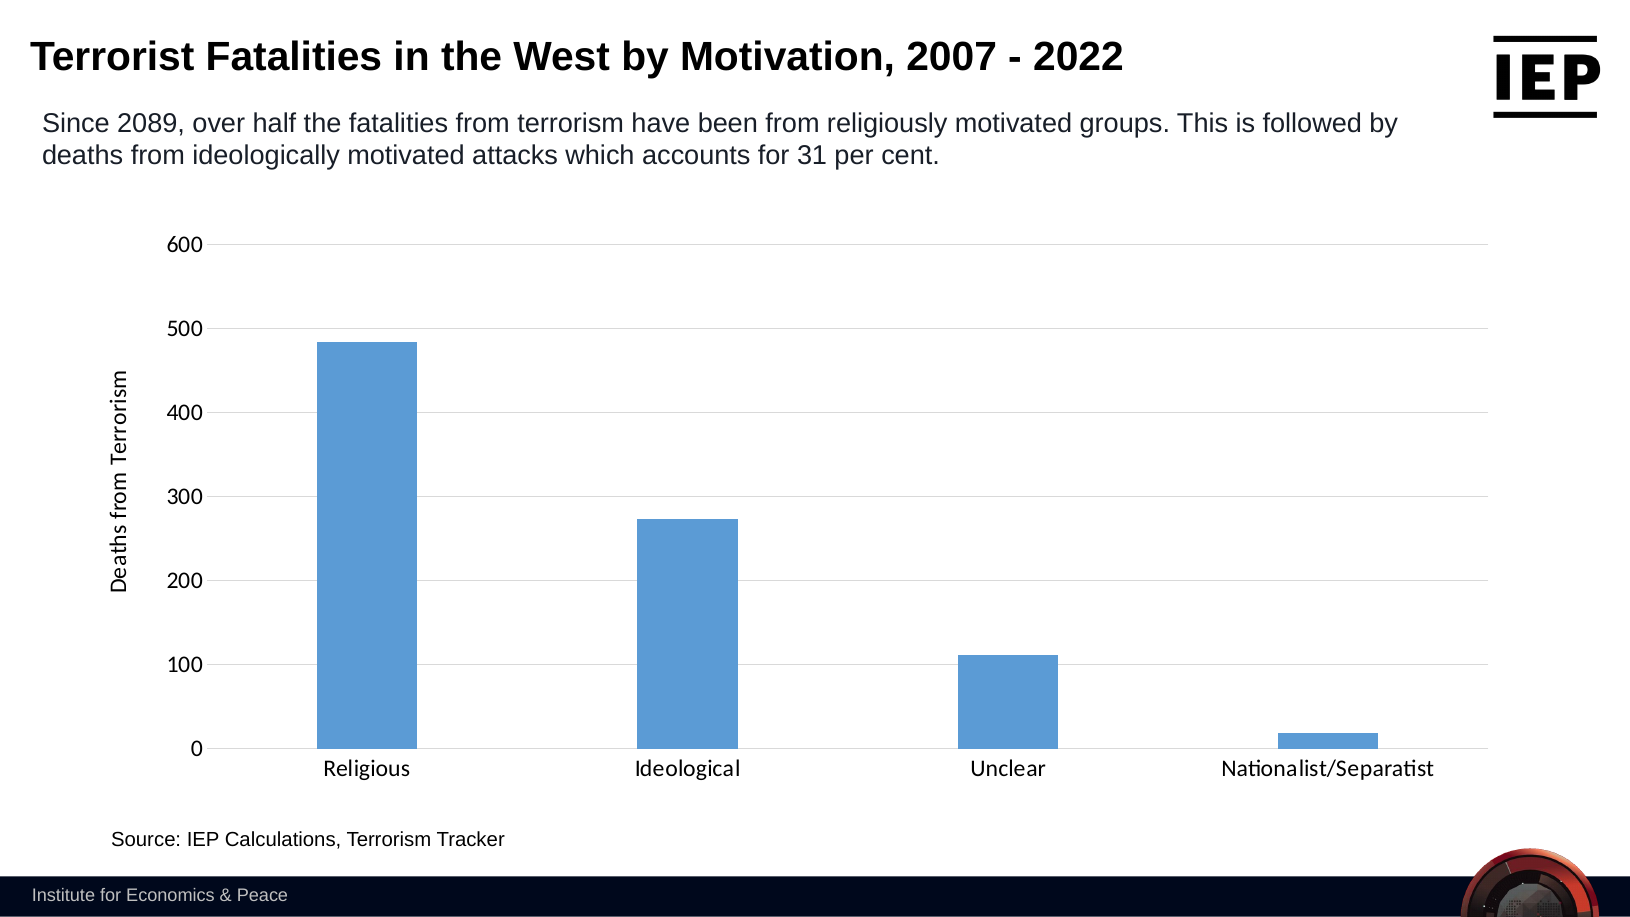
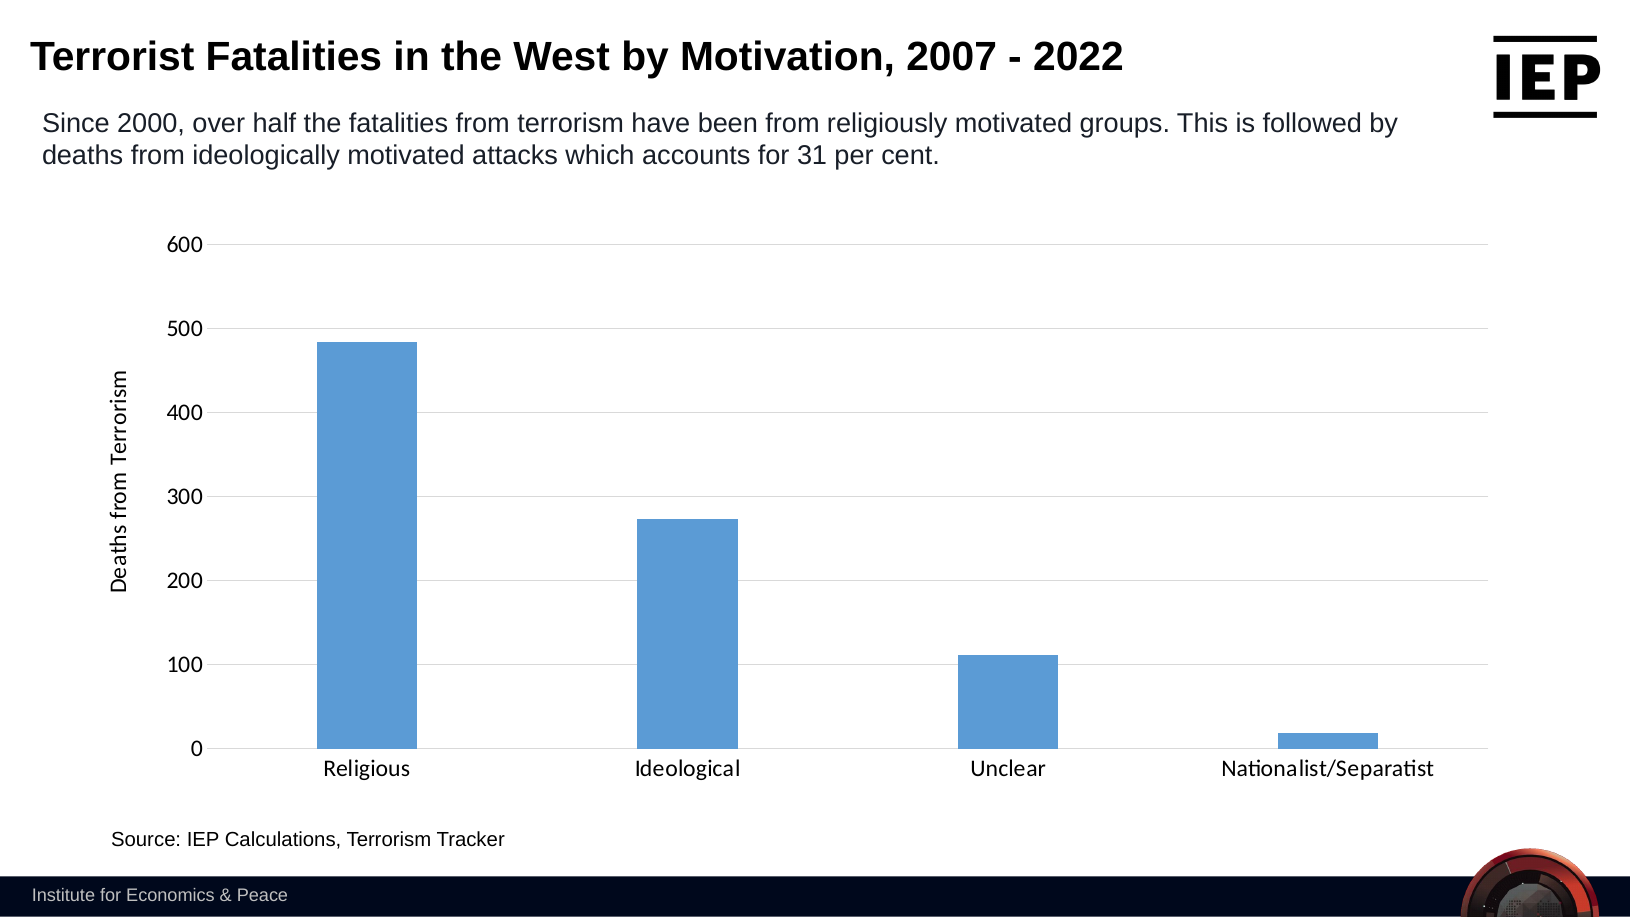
2089: 2089 -> 2000 (151, 123)
